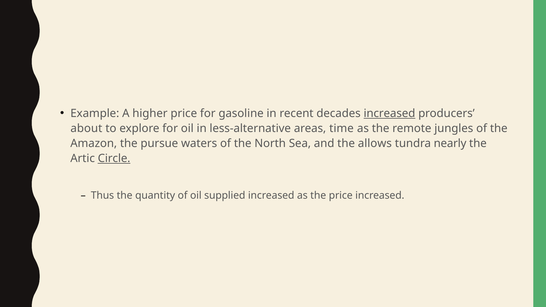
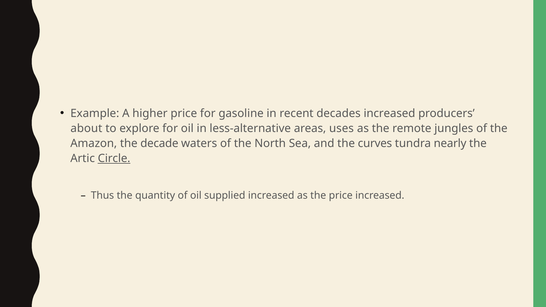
increased underline: present -> none (389, 113)
time: time -> uses (342, 128)
pursue: pursue -> decade (159, 143)
allows: allows -> curves (375, 143)
